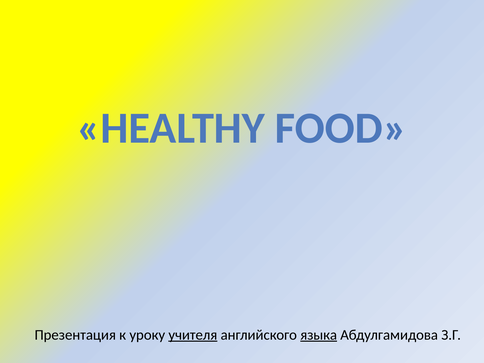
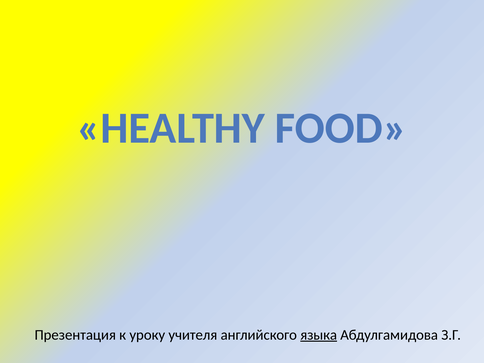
учителя underline: present -> none (193, 335)
